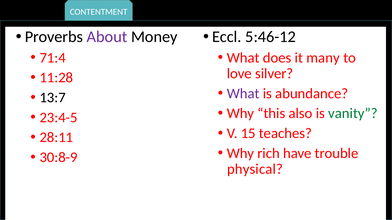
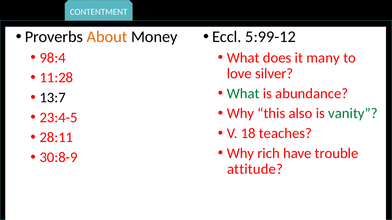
About colour: purple -> orange (107, 37)
5:46-12: 5:46-12 -> 5:99-12 (271, 37)
71:4: 71:4 -> 98:4 (53, 58)
What colour: purple -> green (243, 94)
15: 15 -> 18 (248, 134)
physical: physical -> attitude (255, 169)
